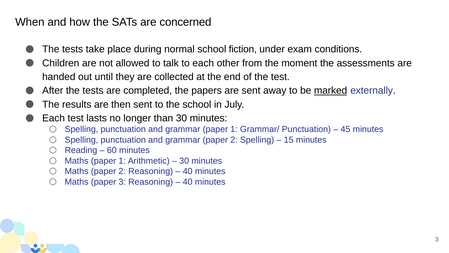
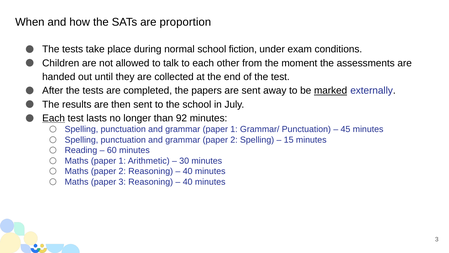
concerned: concerned -> proportion (185, 22)
Each underline: none -> present (54, 118)
than 30: 30 -> 92 (181, 118)
